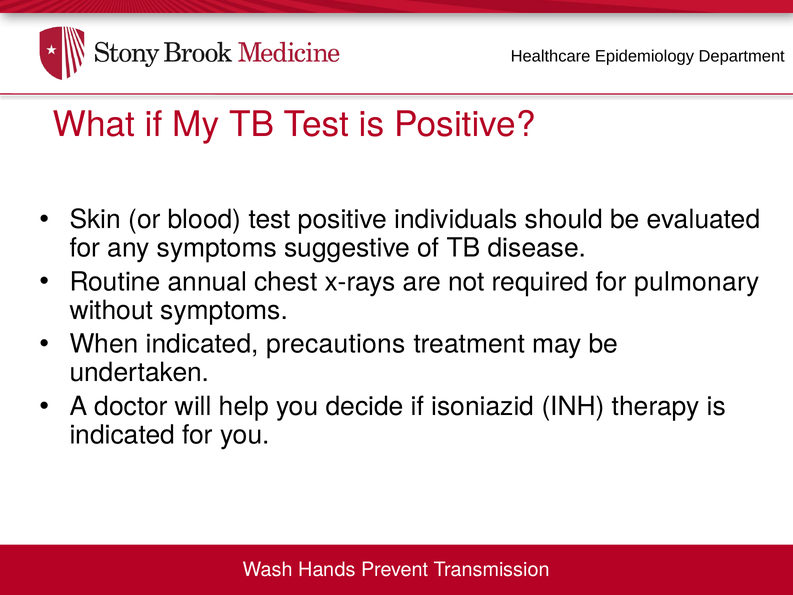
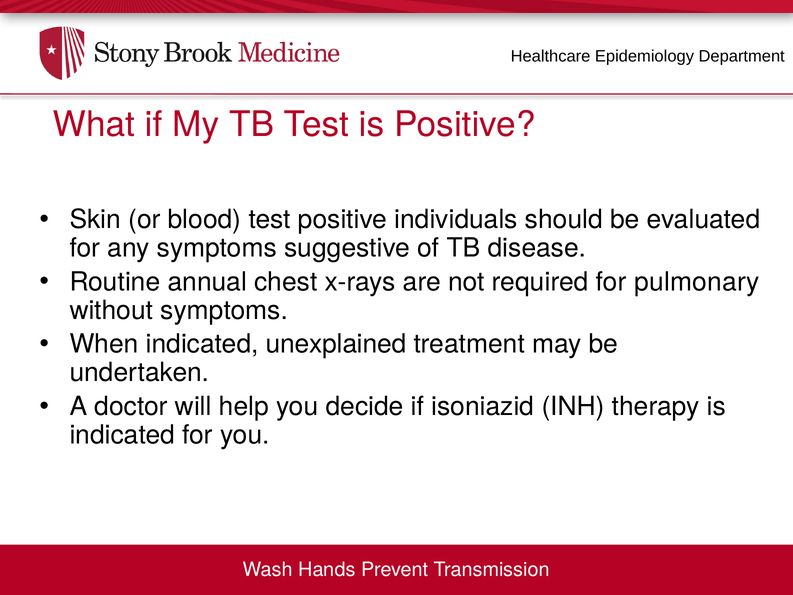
precautions: precautions -> unexplained (336, 344)
